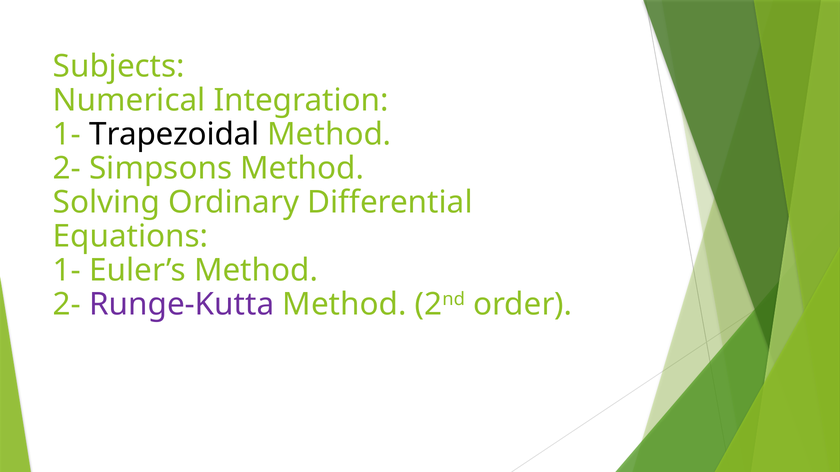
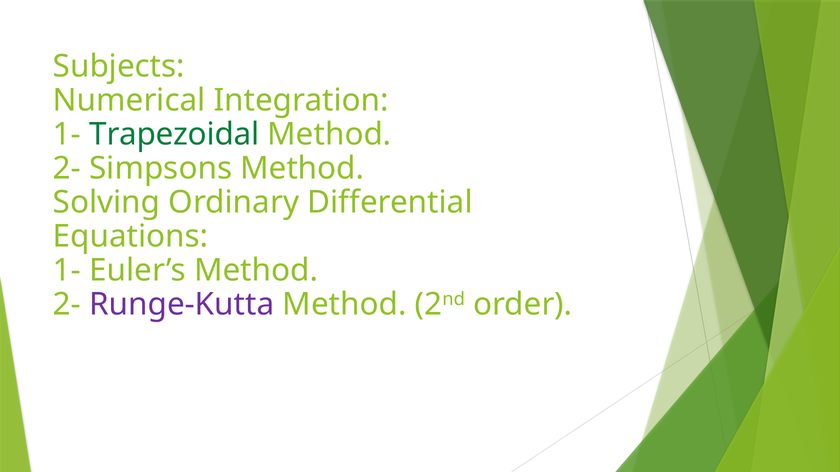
Trapezoidal colour: black -> green (174, 134)
